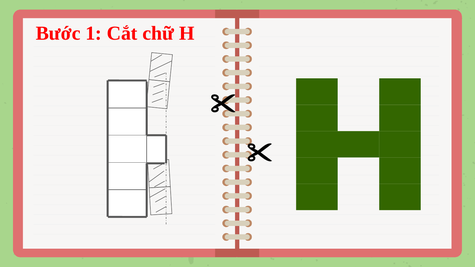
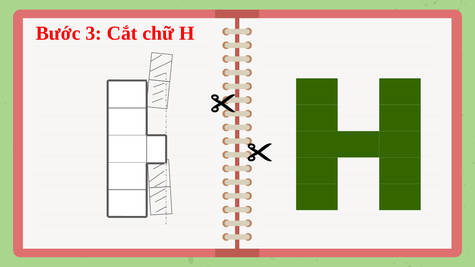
1: 1 -> 3 (94, 33)
